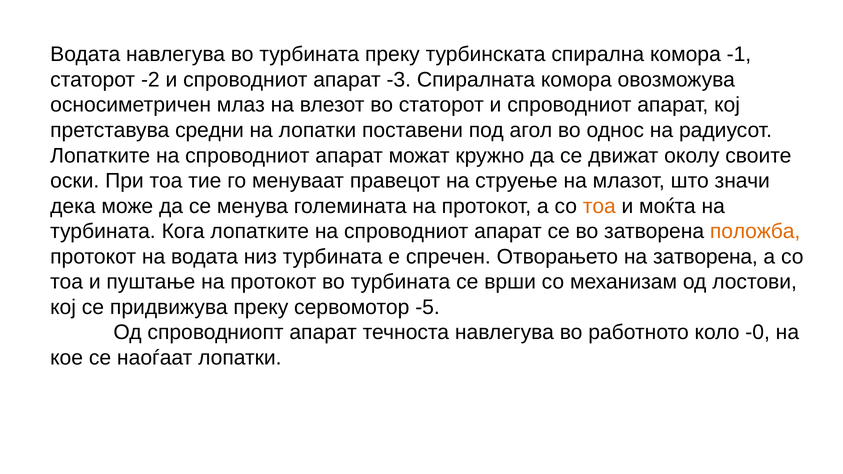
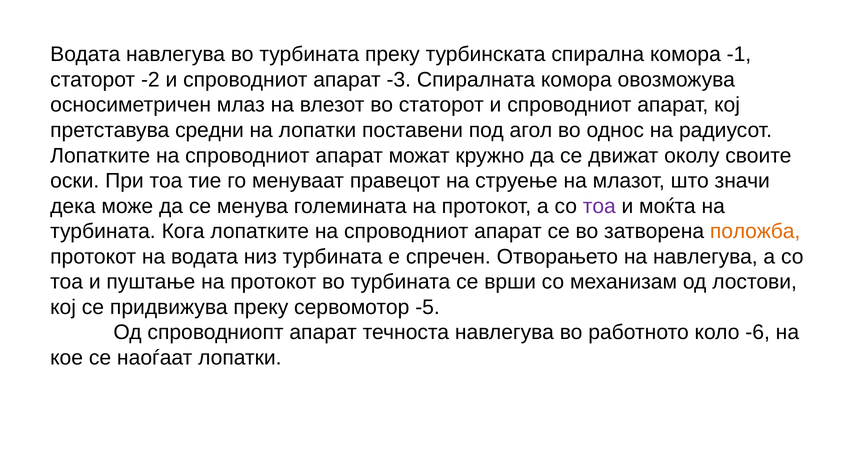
тоа colour: orange -> purple (599, 206)
на затворена: затворена -> навлегува (705, 257)
-0: -0 -> -6 (758, 333)
